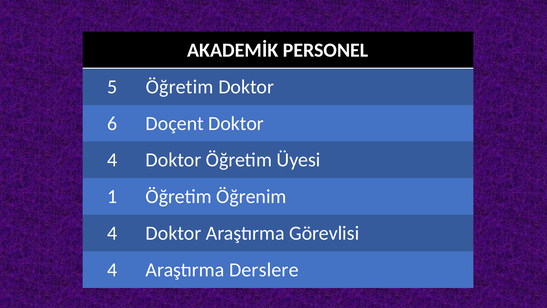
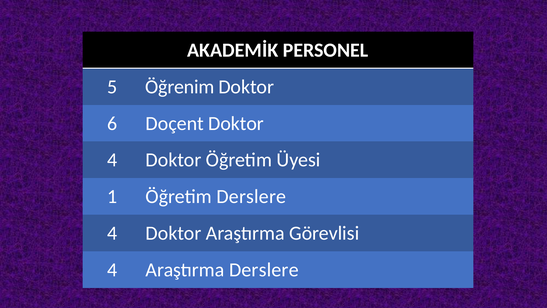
5 Öğretim: Öğretim -> Öğrenim (180, 87)
Öğretim Öğrenim: Öğrenim -> Derslere (251, 196)
